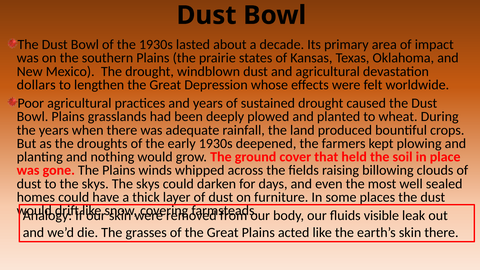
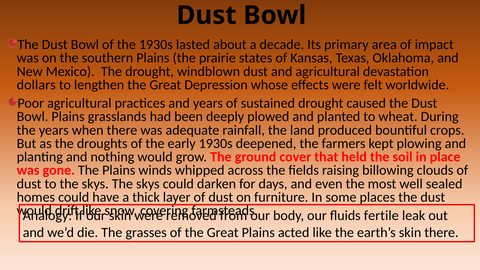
visible: visible -> fertile (381, 216)
